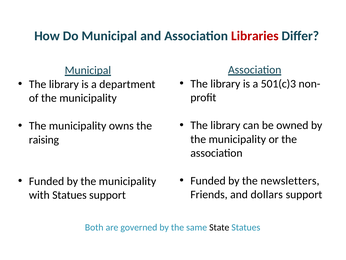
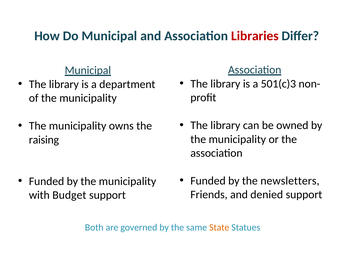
dollars: dollars -> denied (267, 194)
with Statues: Statues -> Budget (69, 195)
State colour: black -> orange (219, 227)
